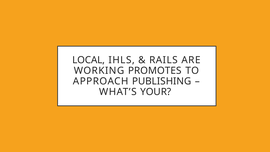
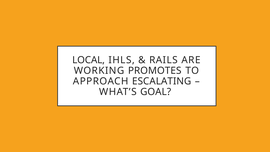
PUBLISHING: PUBLISHING -> ESCALATING (162, 81)
YOUR: YOUR -> GOAL (156, 92)
